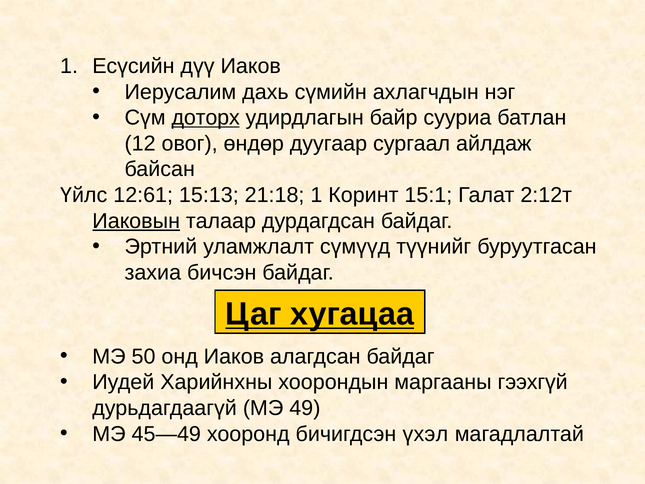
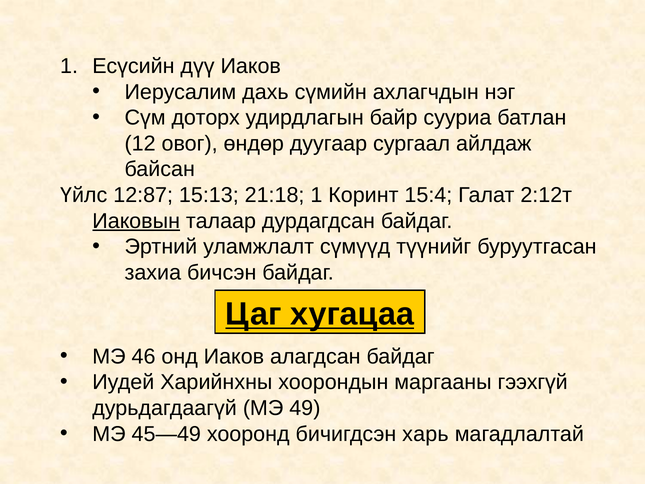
доторх underline: present -> none (206, 118)
12:61: 12:61 -> 12:87 (143, 195)
15:1: 15:1 -> 15:4 (428, 195)
50: 50 -> 46 (144, 356)
үхэл: үхэл -> харь (425, 434)
